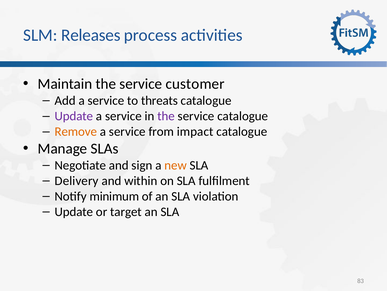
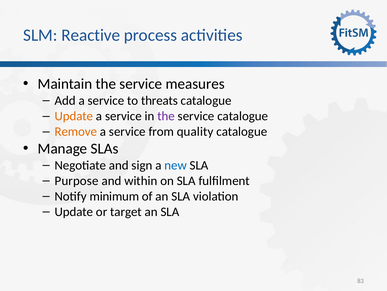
Releases: Releases -> Reactive (91, 35)
customer: customer -> measures (195, 84)
Update colour: purple -> orange (74, 116)
impact: impact -> quality (195, 131)
new colour: orange -> blue (176, 165)
Delivery: Delivery -> Purpose (77, 180)
